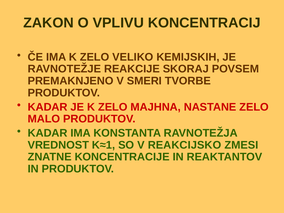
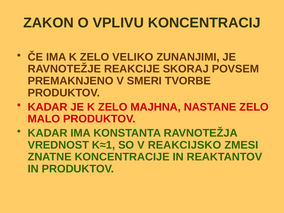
KEMIJSKIH: KEMIJSKIH -> ZUNANJIMI (188, 57)
